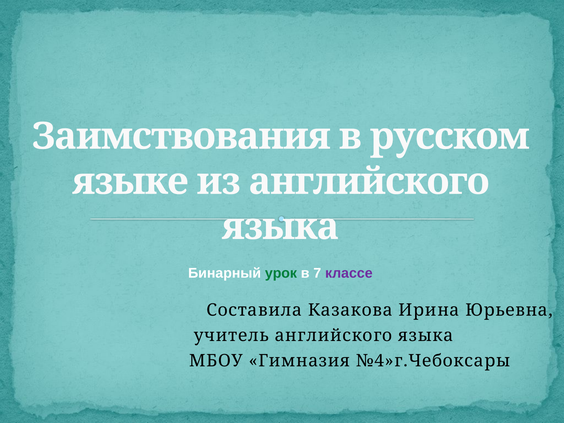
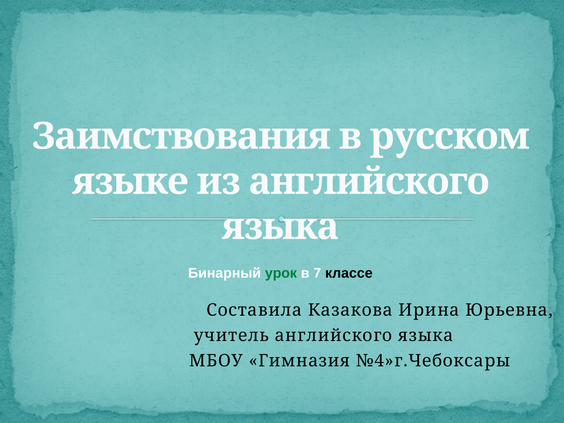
классе colour: purple -> black (349, 273)
